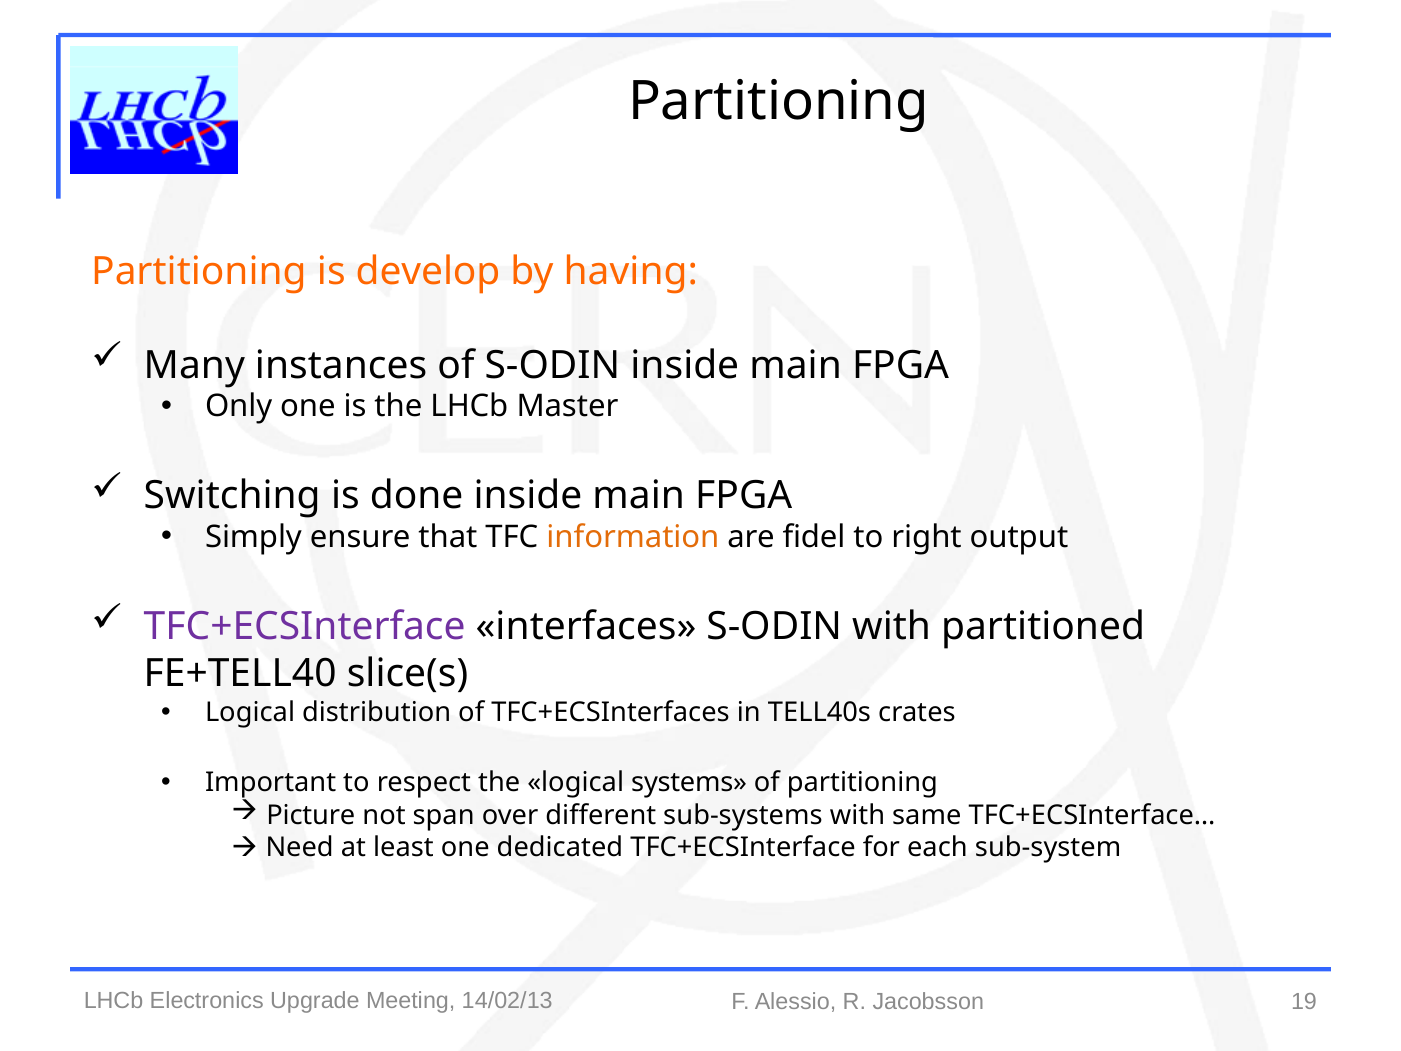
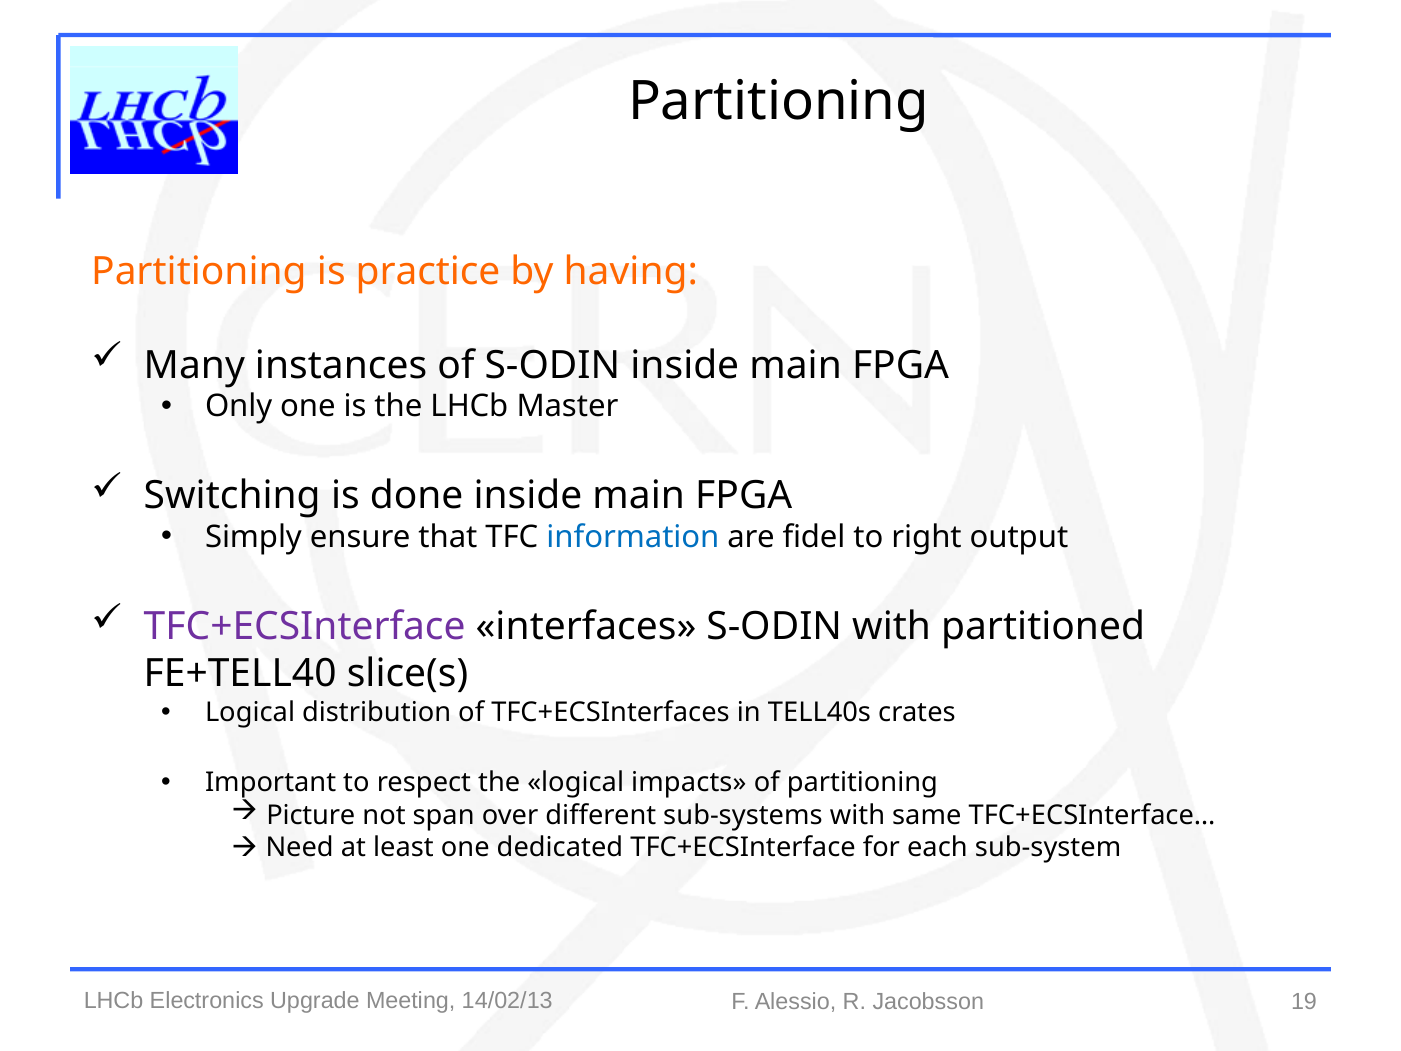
develop: develop -> practice (428, 272)
information colour: orange -> blue (633, 537)
systems: systems -> impacts (689, 782)
